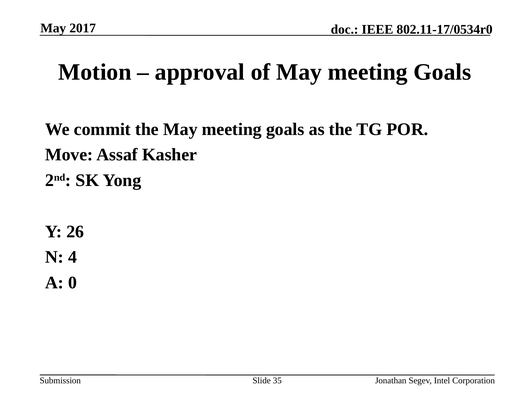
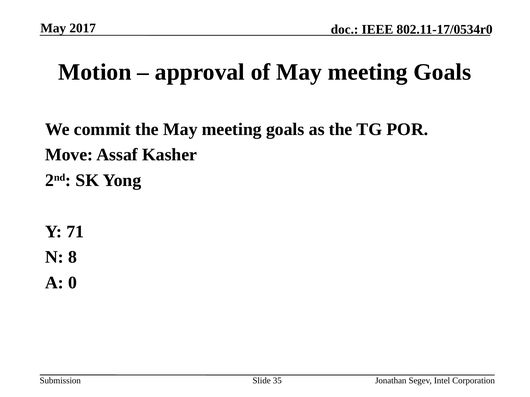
26: 26 -> 71 (75, 232)
4: 4 -> 8 (73, 257)
